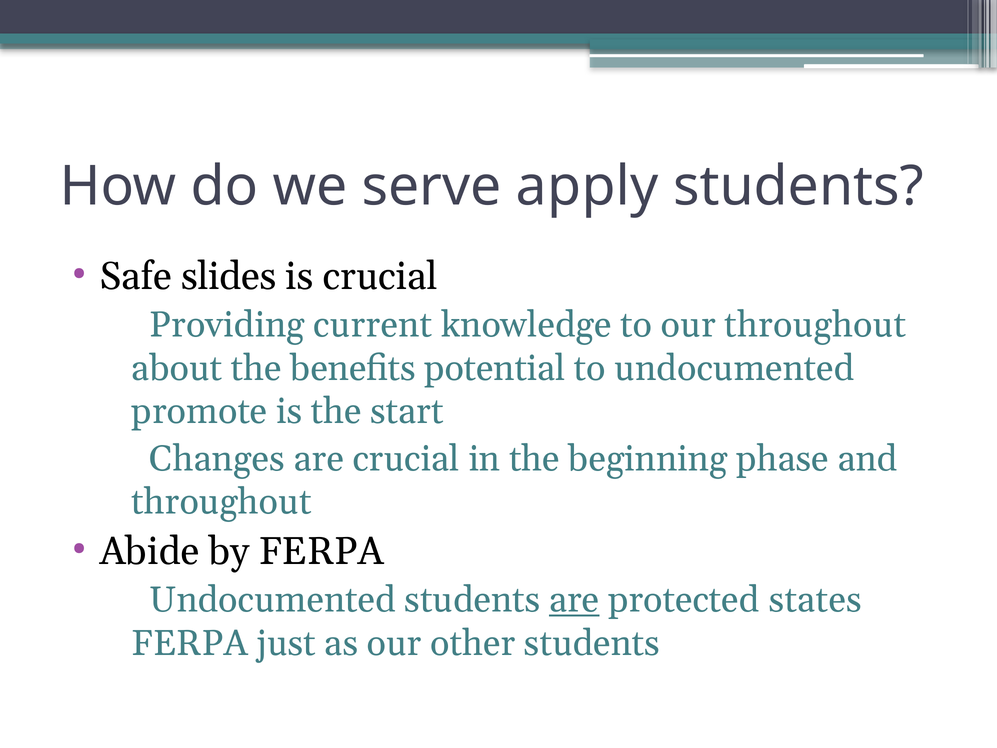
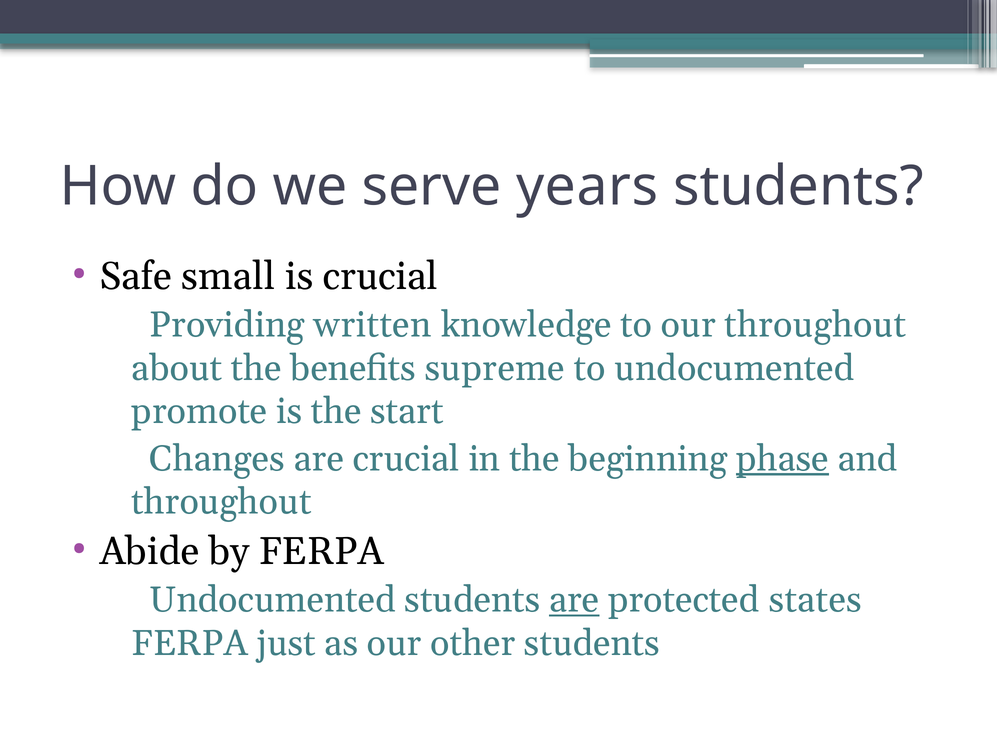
apply: apply -> years (587, 187)
slides: slides -> small (228, 276)
current: current -> written (373, 325)
potential: potential -> supreme (495, 368)
phase underline: none -> present (783, 459)
